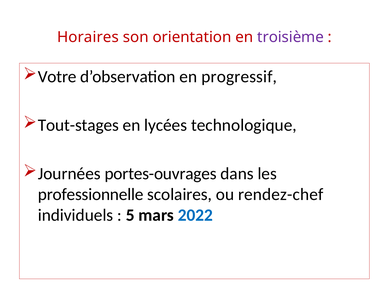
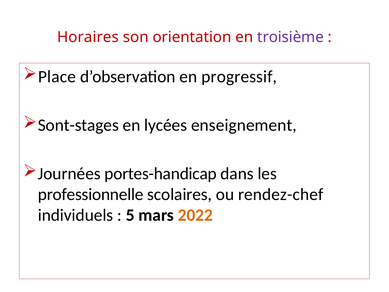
Votre: Votre -> Place (57, 77)
Tout-stages: Tout-stages -> Sont-stages (78, 125)
technologique: technologique -> enseignement (244, 125)
portes-ouvrages: portes-ouvrages -> portes-handicap (161, 174)
2022 colour: blue -> orange (195, 215)
